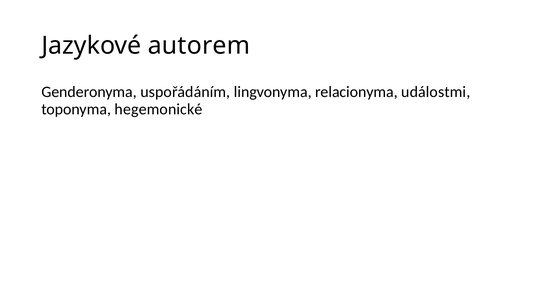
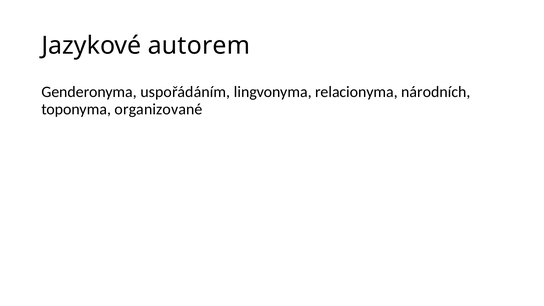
událostmi: událostmi -> národních (436, 92)
hegemonické: hegemonické -> organizované (158, 109)
